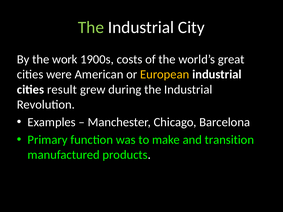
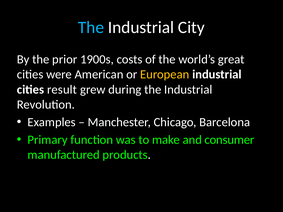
The colour: light green -> light blue (91, 27)
work: work -> prior (65, 59)
transition: transition -> consumer (229, 140)
